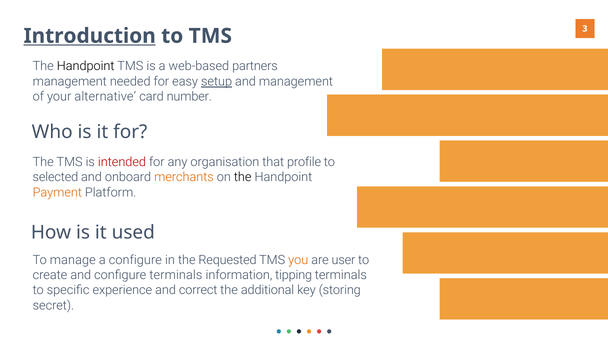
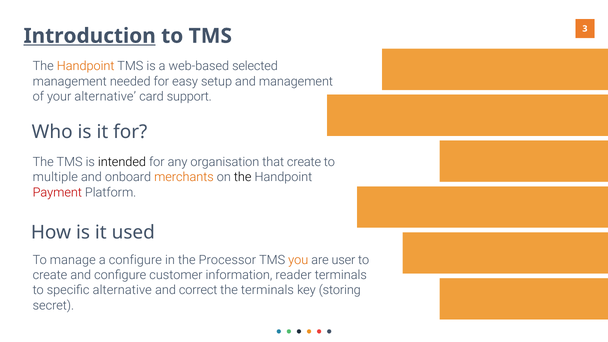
Handpoint colour: black -> orange (86, 66)
partners: partners -> selected (255, 66)
setup underline: present -> none (217, 81)
number: number -> support (189, 97)
intended colour: red -> black (122, 162)
that profile: profile -> create (304, 162)
selected: selected -> multiple (55, 177)
Payment colour: orange -> red (57, 193)
Requested: Requested -> Processor (227, 260)
configure terminals: terminals -> customer (176, 275)
tipping: tipping -> reader (294, 275)
specific experience: experience -> alternative (122, 290)
the additional: additional -> terminals (267, 290)
